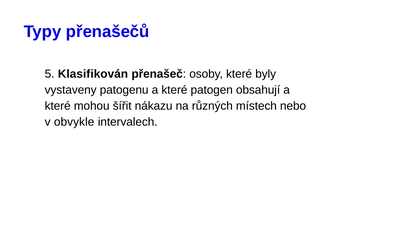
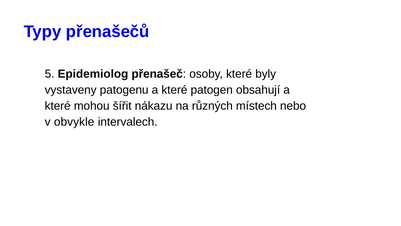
Klasifikován: Klasifikován -> Epidemiolog (93, 74)
